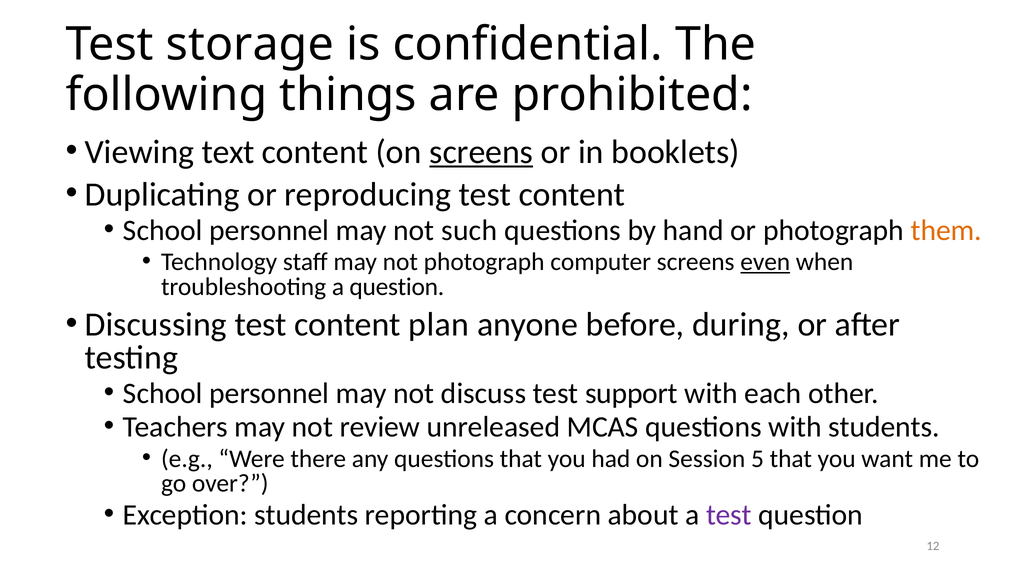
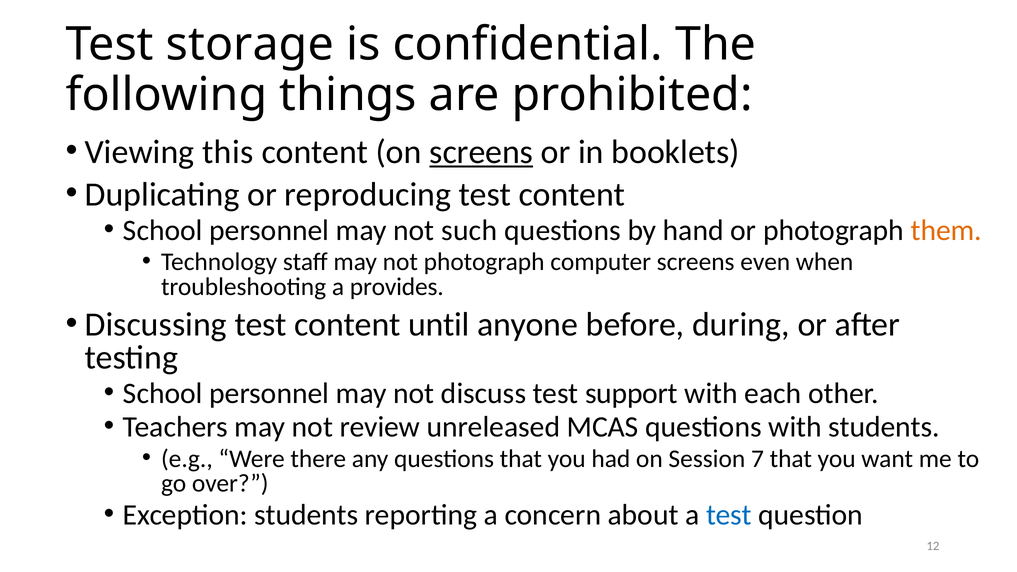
text: text -> this (228, 152)
even underline: present -> none (765, 262)
a question: question -> provides (397, 287)
plan: plan -> until (439, 325)
5: 5 -> 7 (758, 459)
test colour: purple -> blue (729, 515)
